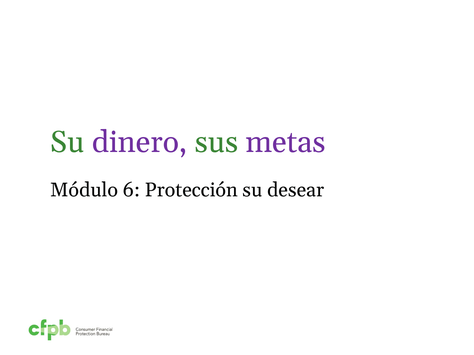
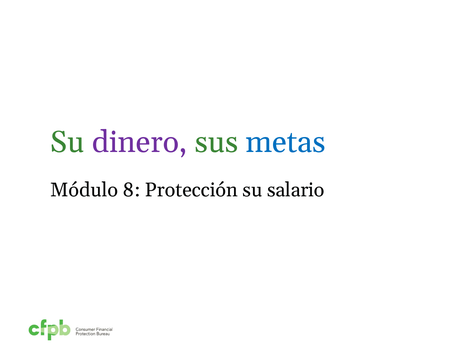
metas colour: purple -> blue (285, 142)
6: 6 -> 8 (131, 190)
desear: desear -> salario (296, 190)
